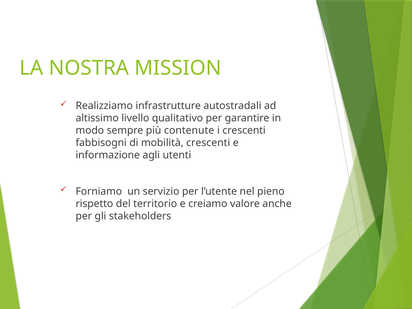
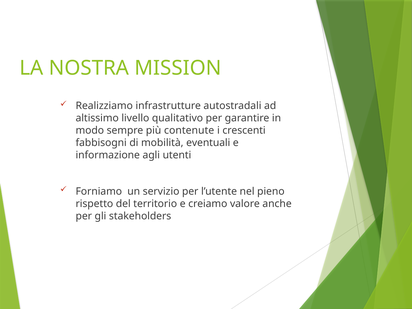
mobilità crescenti: crescenti -> eventuali (208, 143)
